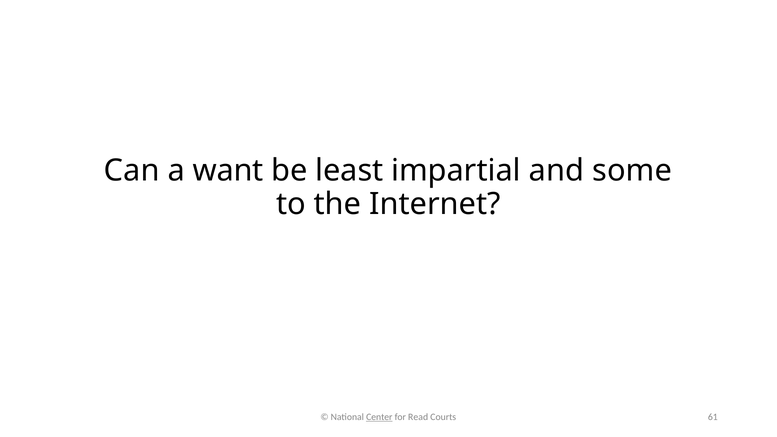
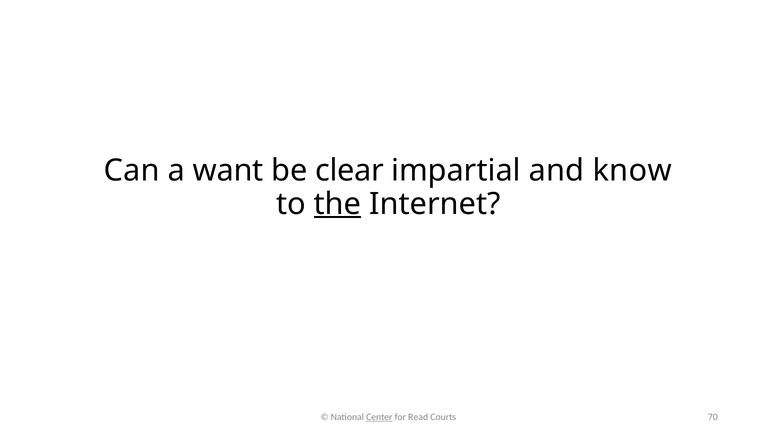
least: least -> clear (349, 171)
some: some -> know (632, 171)
the underline: none -> present (338, 204)
61: 61 -> 70 (713, 417)
